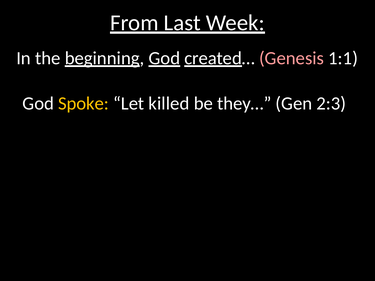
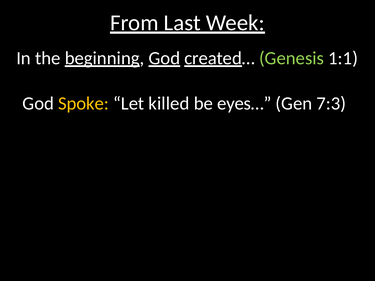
Genesis colour: pink -> light green (292, 58)
they…: they… -> eyes… (244, 104)
2:3: 2:3 -> 7:3 (331, 104)
